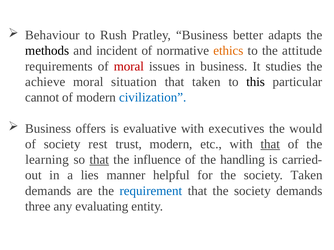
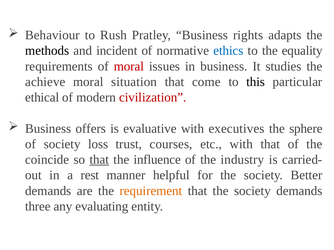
better: better -> rights (248, 35)
ethics colour: orange -> blue (228, 51)
attitude: attitude -> equality (302, 51)
that taken: taken -> come (206, 82)
cannot: cannot -> ethical (42, 98)
civilization colour: blue -> red (153, 98)
would: would -> sphere (306, 129)
rest: rest -> loss (98, 144)
trust modern: modern -> courses (171, 144)
that underline: present -> none (270, 144)
learning: learning -> coincide (47, 160)
handling: handling -> industry (242, 160)
lies: lies -> rest (90, 176)
society Taken: Taken -> Better (307, 176)
requirement colour: blue -> orange (151, 191)
